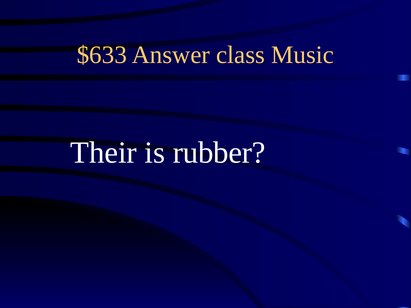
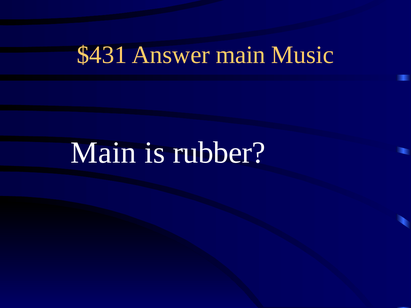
$633: $633 -> $431 (102, 55)
Answer class: class -> main (241, 55)
Their: Their -> Main (103, 153)
